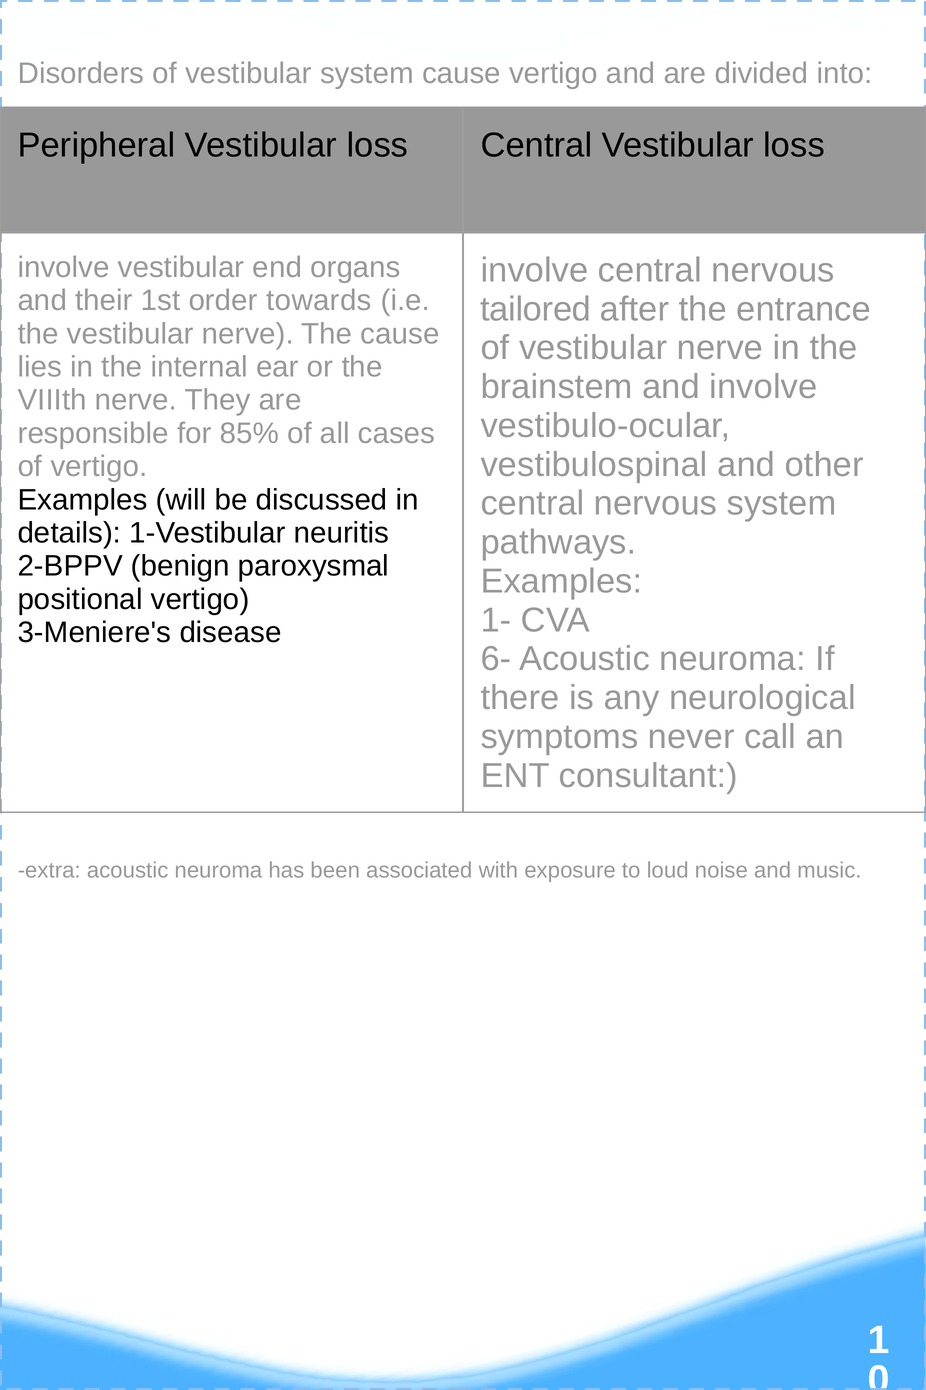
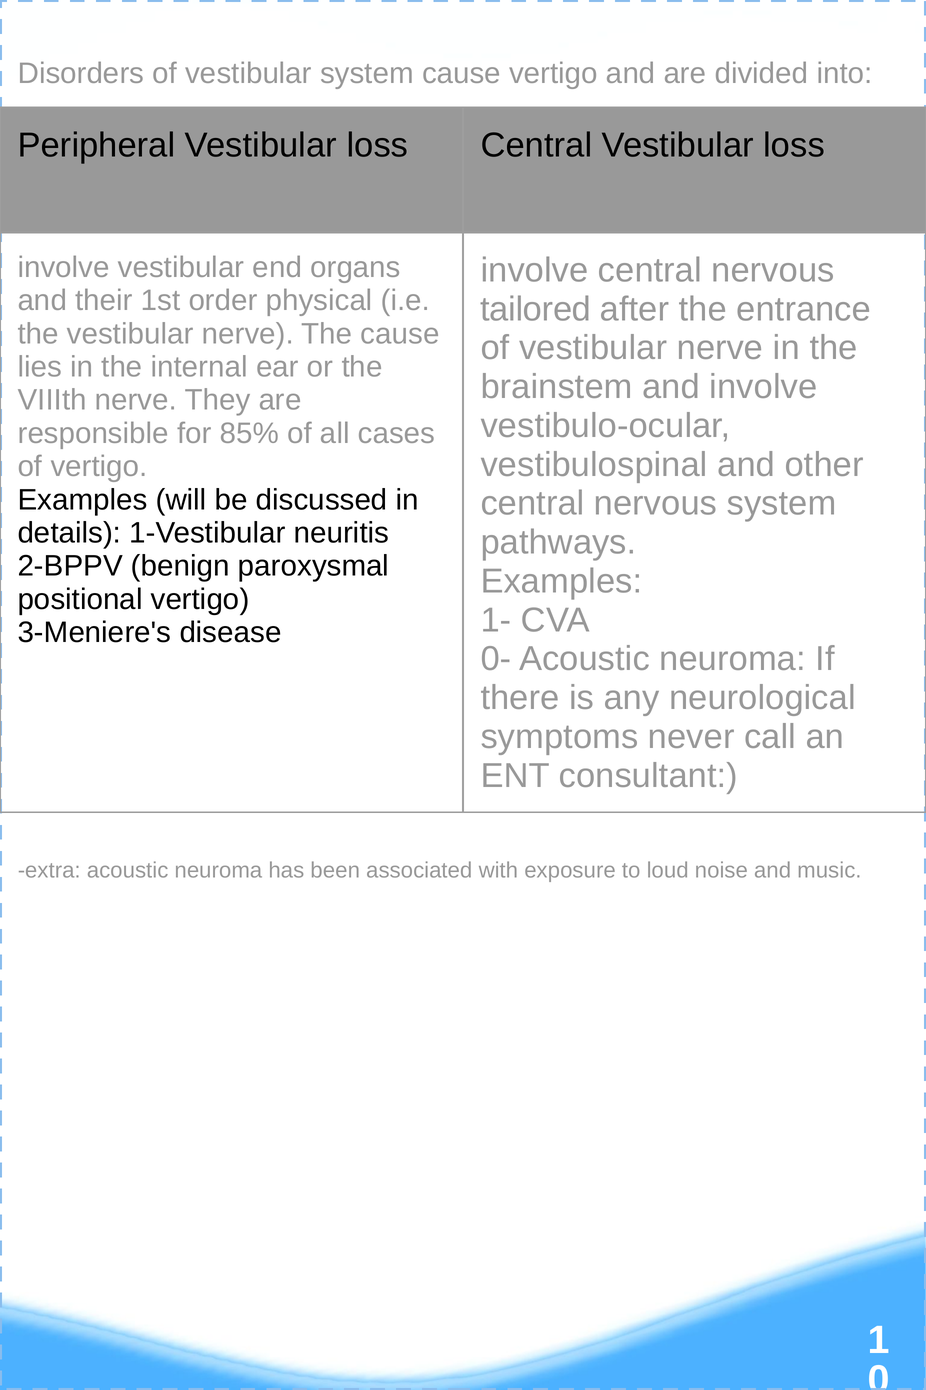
towards: towards -> physical (319, 300)
6-: 6- -> 0- (496, 659)
